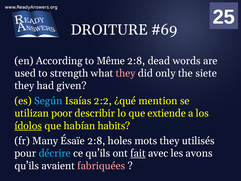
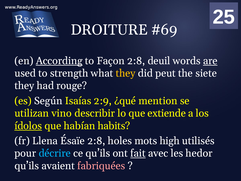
According underline: none -> present (59, 61)
Même: Même -> Façon (111, 61)
dead: dead -> deuil (159, 61)
are underline: none -> present (210, 61)
they colour: pink -> yellow (126, 73)
only: only -> peut (166, 73)
given: given -> rouge (72, 86)
Según colour: light blue -> white (48, 101)
2:2: 2:2 -> 2:9 (103, 101)
poor: poor -> vino (62, 113)
Many: Many -> Llena (45, 141)
mots they: they -> high (170, 141)
avons: avons -> hedor (199, 153)
